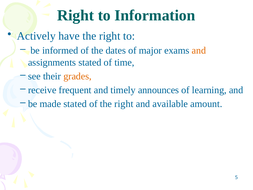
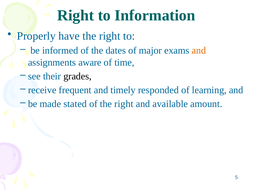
Actively: Actively -> Properly (36, 36)
assignments stated: stated -> aware (90, 62)
grades colour: orange -> black (77, 76)
announces: announces -> responded (158, 90)
